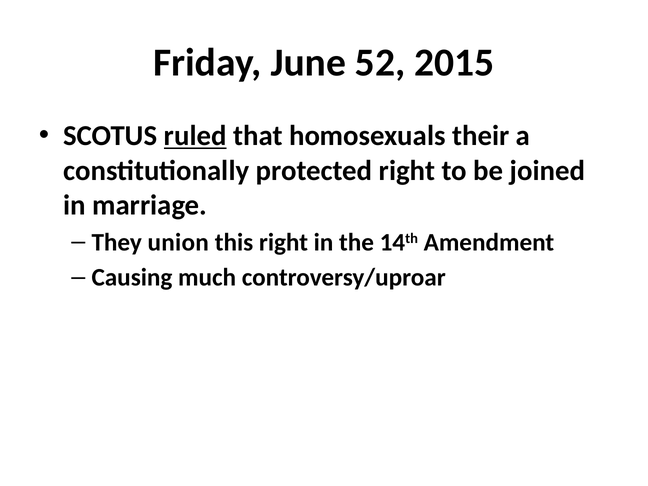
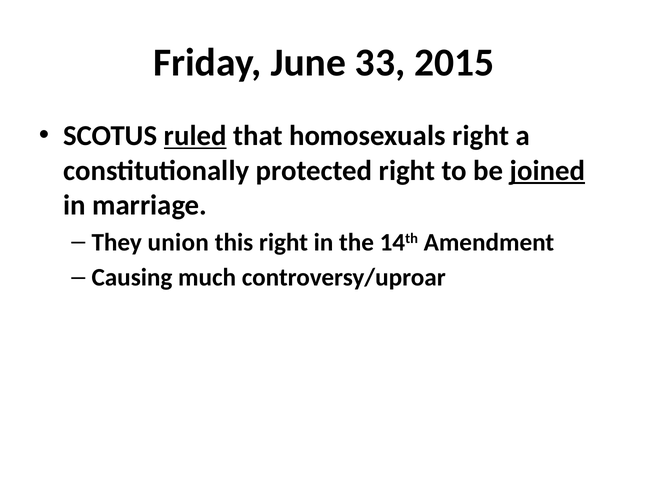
52: 52 -> 33 (380, 63)
homosexuals their: their -> right (481, 136)
joined underline: none -> present (547, 171)
